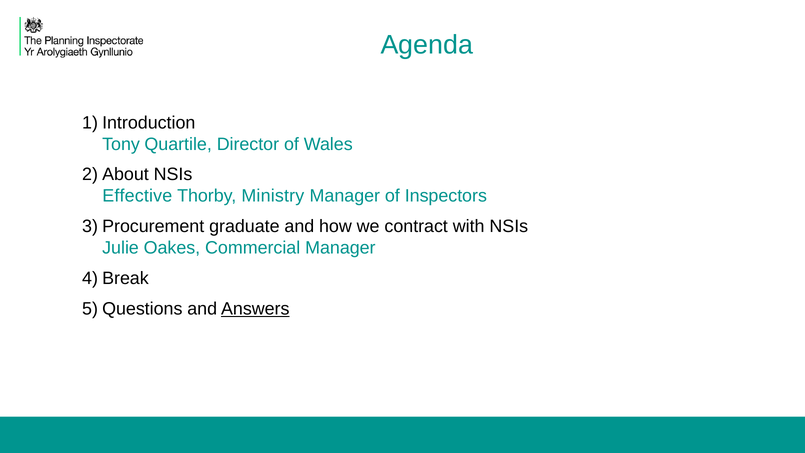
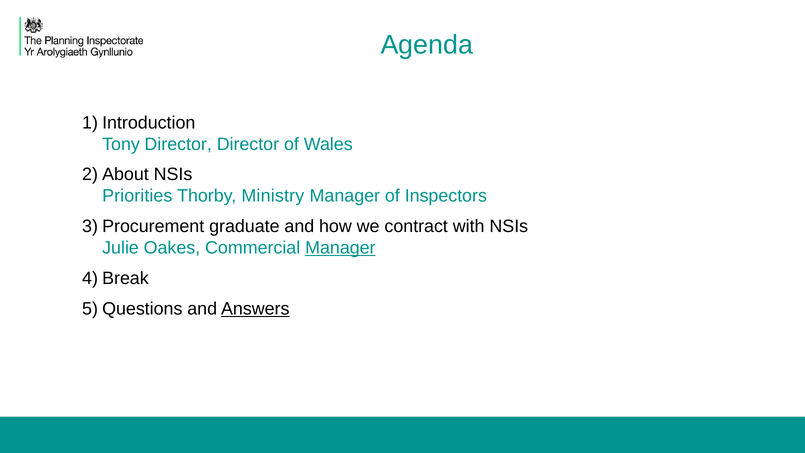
Tony Quartile: Quartile -> Director (178, 144)
Effective: Effective -> Priorities (137, 196)
Manager underline: none -> present (340, 248)
